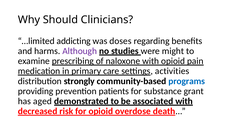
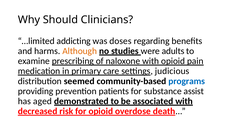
Although colour: purple -> orange (80, 51)
might: might -> adults (173, 51)
activities: activities -> judicious (172, 71)
strongly: strongly -> seemed (79, 81)
grant: grant -> assist (194, 91)
